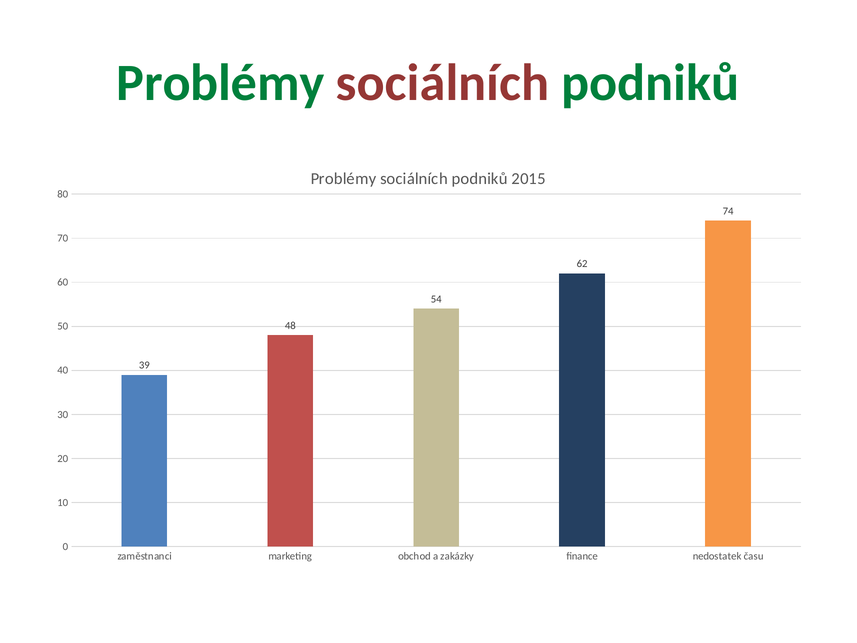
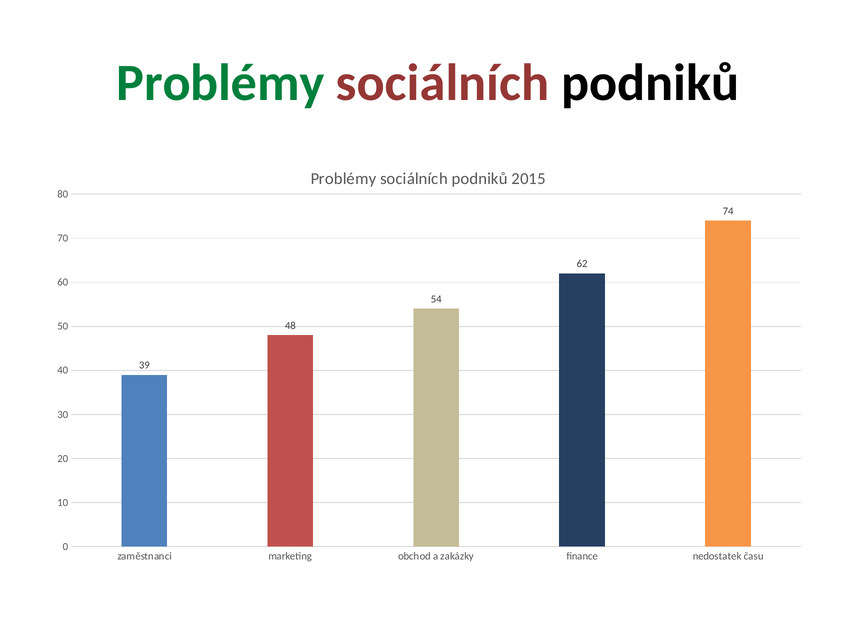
podniků colour: green -> black (650, 83)
